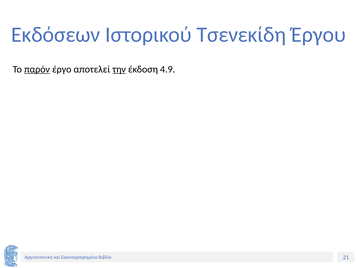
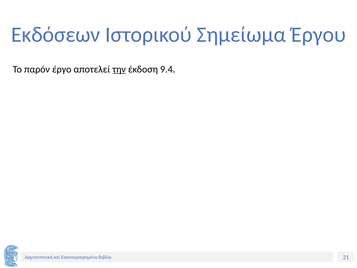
Τσενεκίδη: Τσενεκίδη -> Σημείωμα (241, 35)
παρόν underline: present -> none (37, 69)
4.9: 4.9 -> 9.4 (168, 69)
